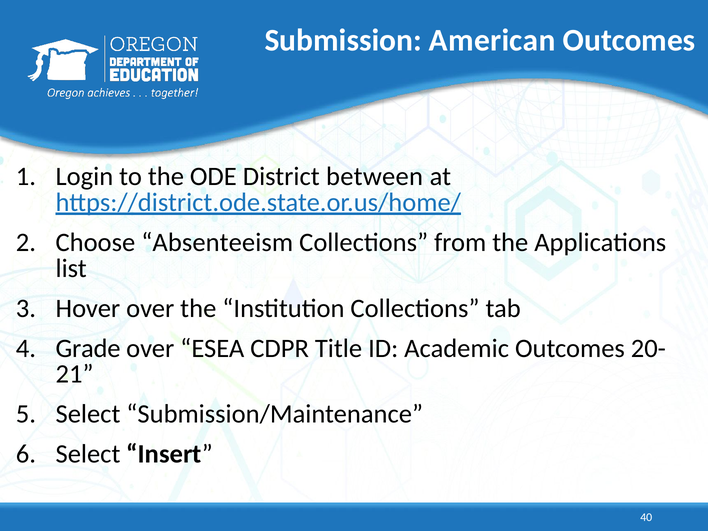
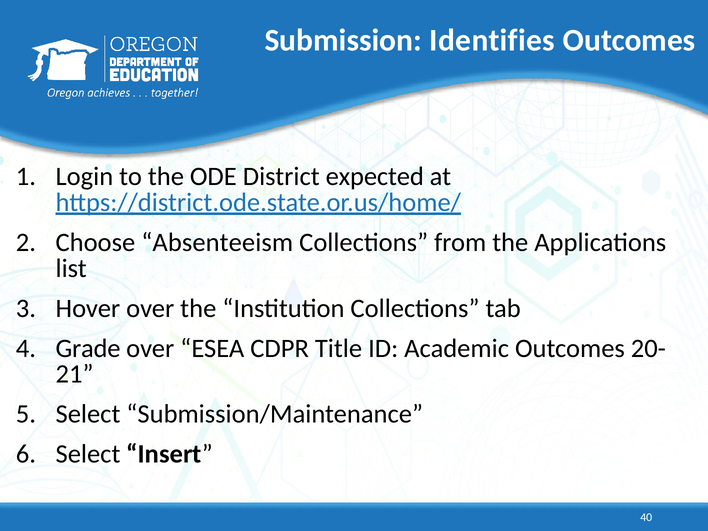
American: American -> Identifies (492, 40)
between: between -> expected (375, 176)
